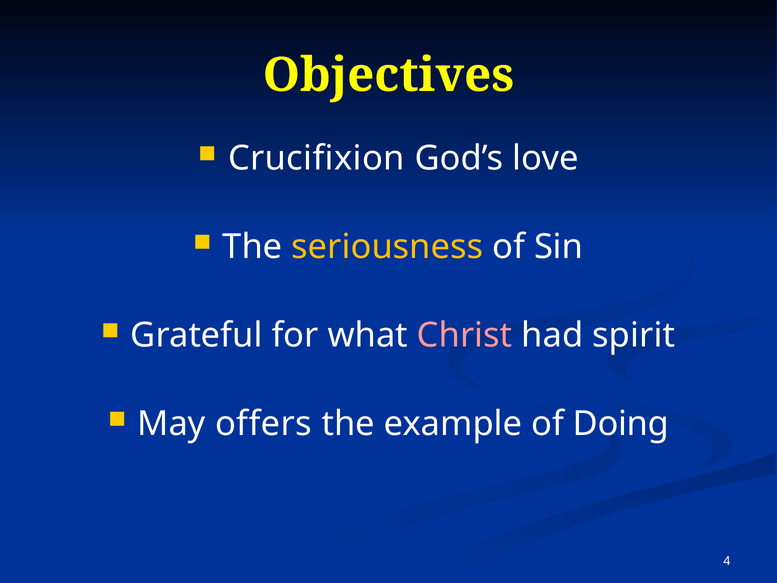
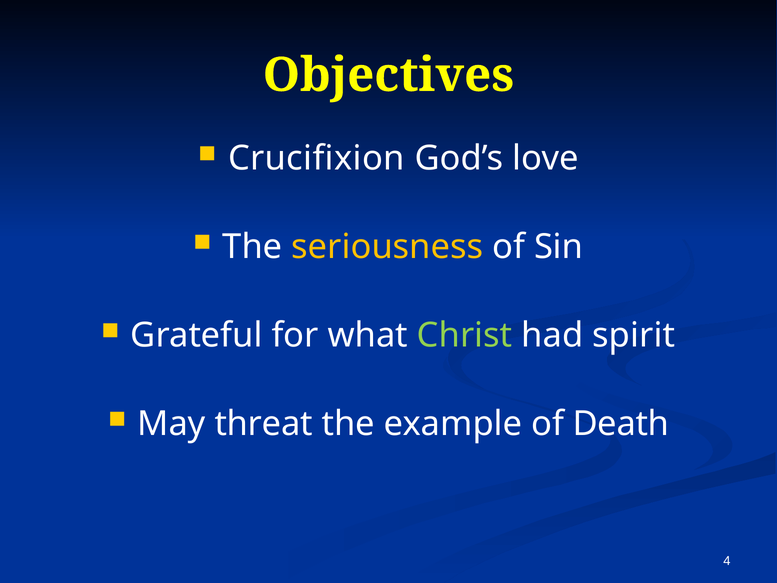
Christ colour: pink -> light green (465, 335)
offers: offers -> threat (264, 424)
Doing: Doing -> Death (621, 424)
